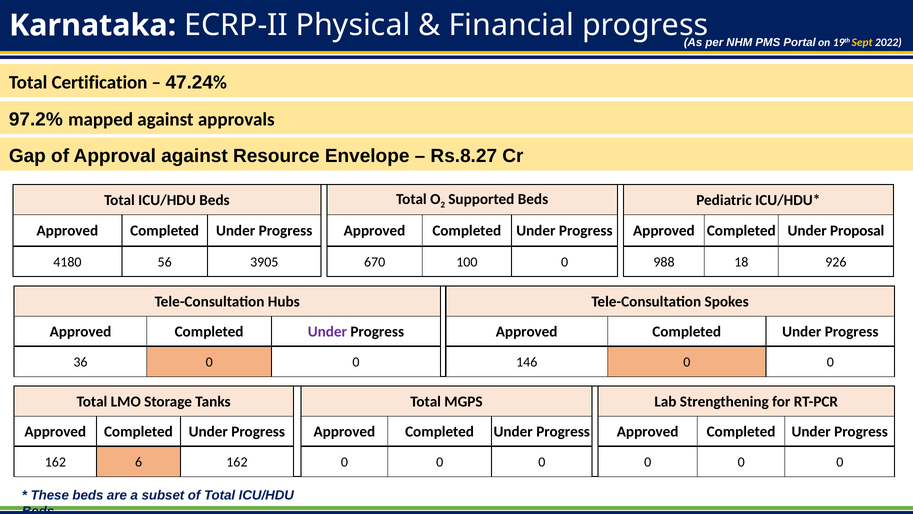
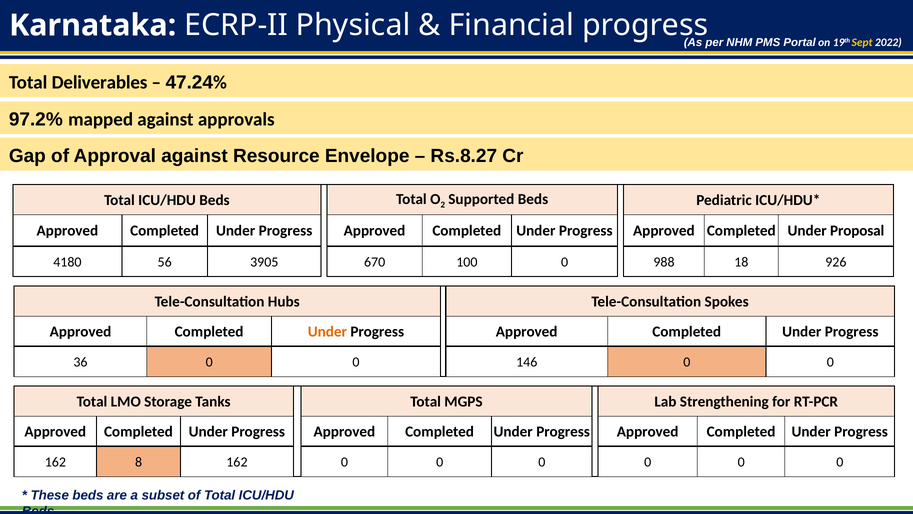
Certification: Certification -> Deliverables (100, 82)
Under colour: purple -> orange (327, 331)
6: 6 -> 8 (139, 462)
